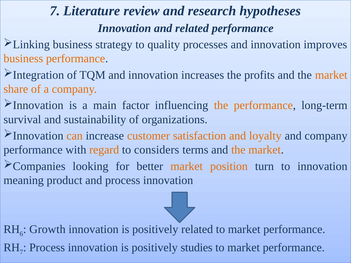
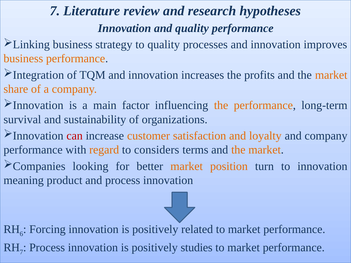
and related: related -> quality (192, 28)
can colour: orange -> red (75, 136)
Growth: Growth -> Forcing (47, 229)
